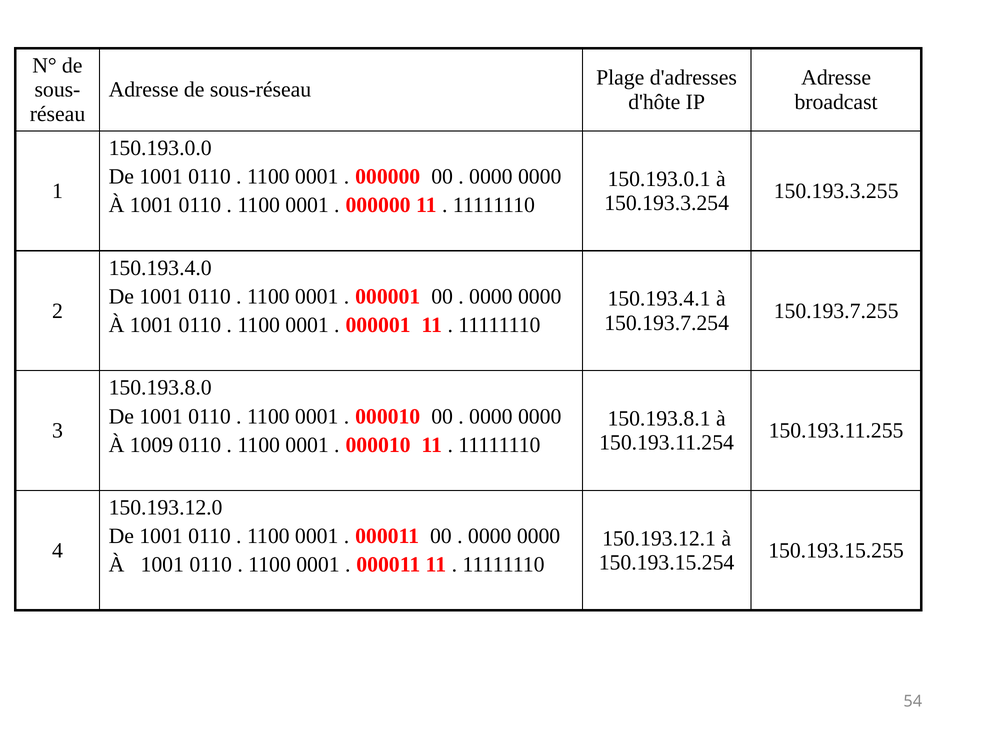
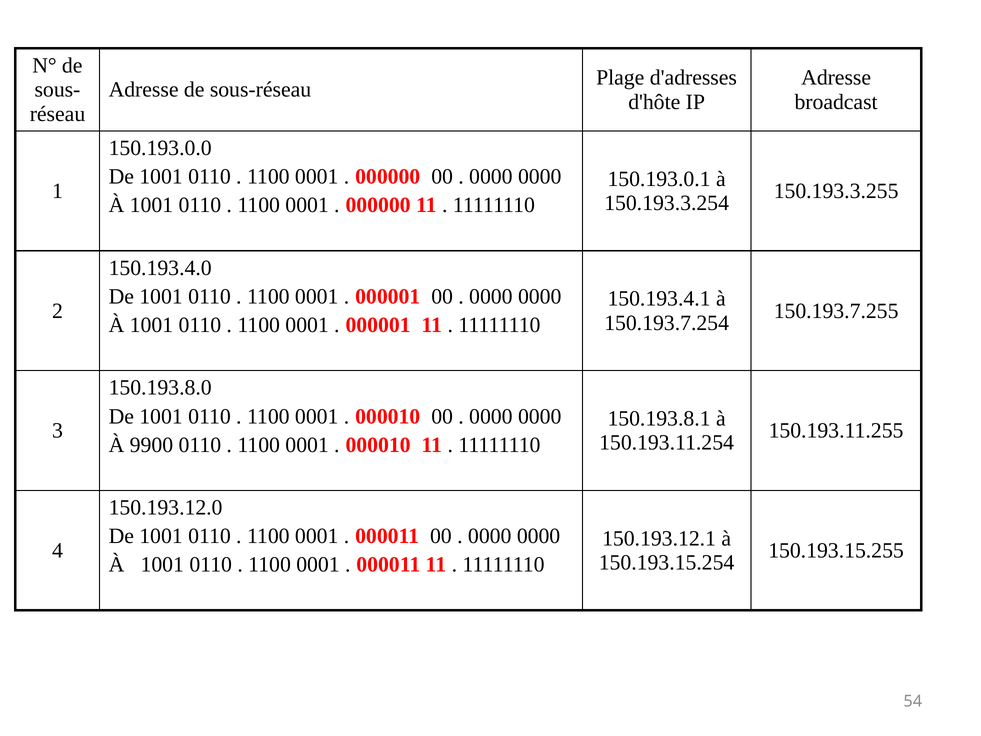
1009: 1009 -> 9900 (151, 445)
